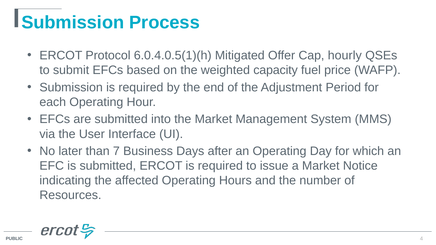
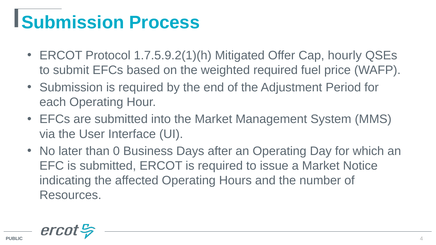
6.0.4.0.5(1)(h: 6.0.4.0.5(1)(h -> 1.7.5.9.2(1)(h (173, 56)
weighted capacity: capacity -> required (276, 70)
7: 7 -> 0 (116, 151)
